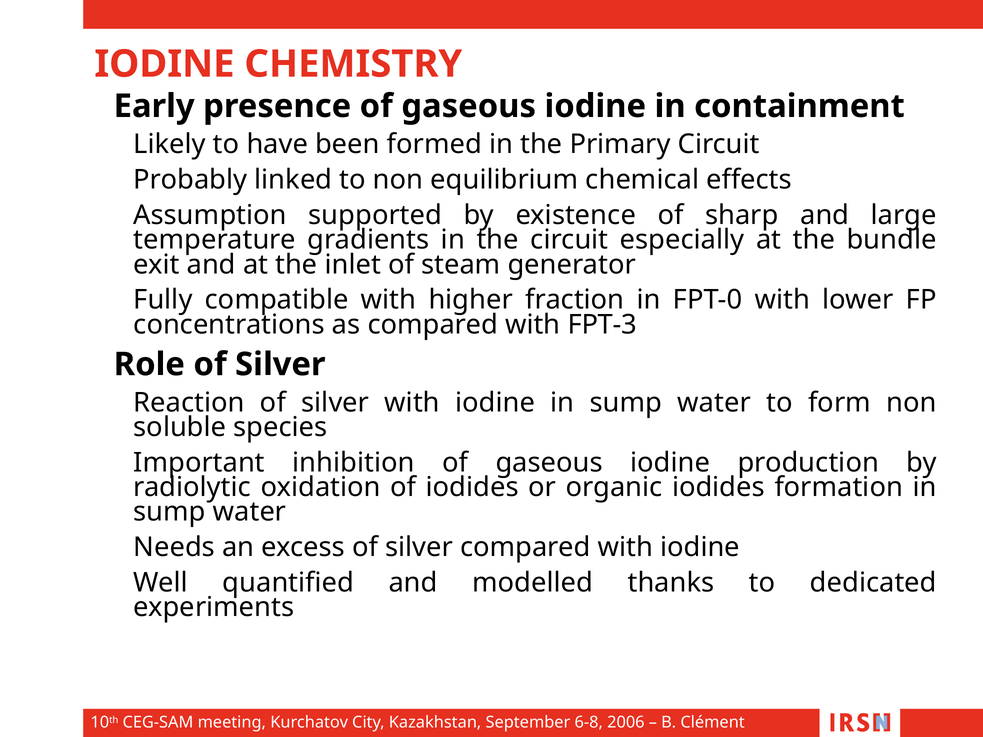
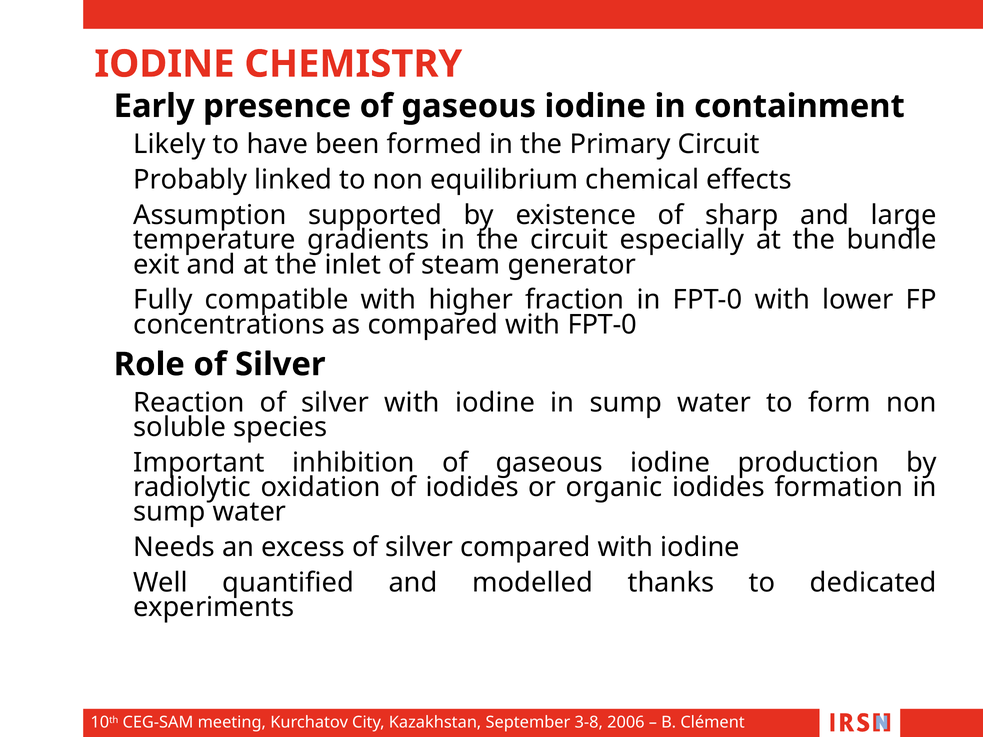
with FPT-3: FPT-3 -> FPT-0 (602, 325)
6-8: 6-8 -> 3-8 (589, 723)
